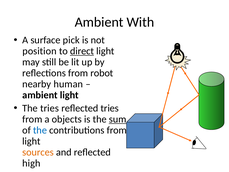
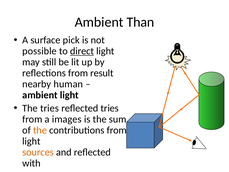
With: With -> Than (140, 22)
position: position -> possible (39, 51)
robot: robot -> result (102, 73)
objects: objects -> images (67, 119)
sum underline: present -> none (118, 119)
the colour: blue -> orange (40, 130)
high: high -> with (31, 163)
